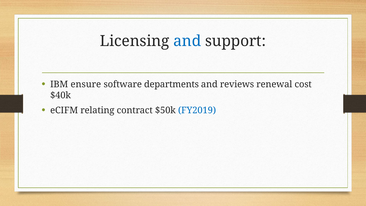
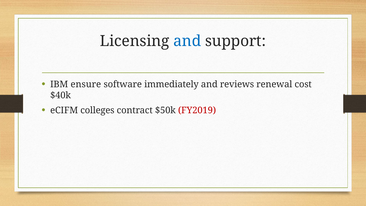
departments: departments -> immediately (171, 84)
relating: relating -> colleges (97, 110)
FY2019 colour: blue -> red (197, 110)
